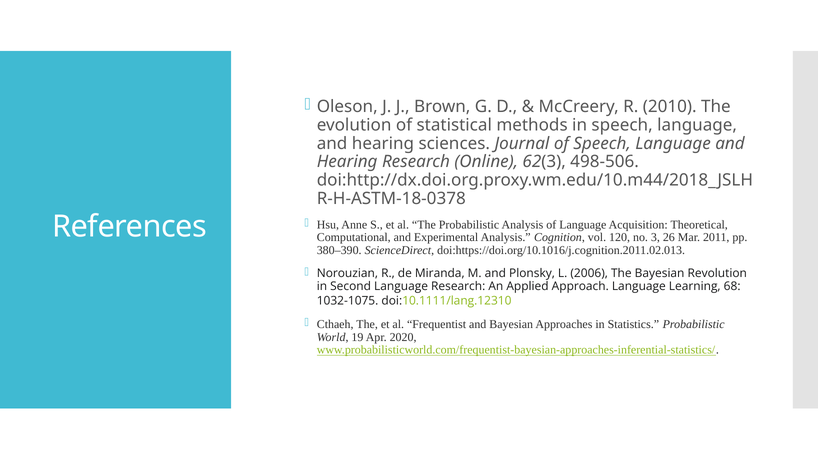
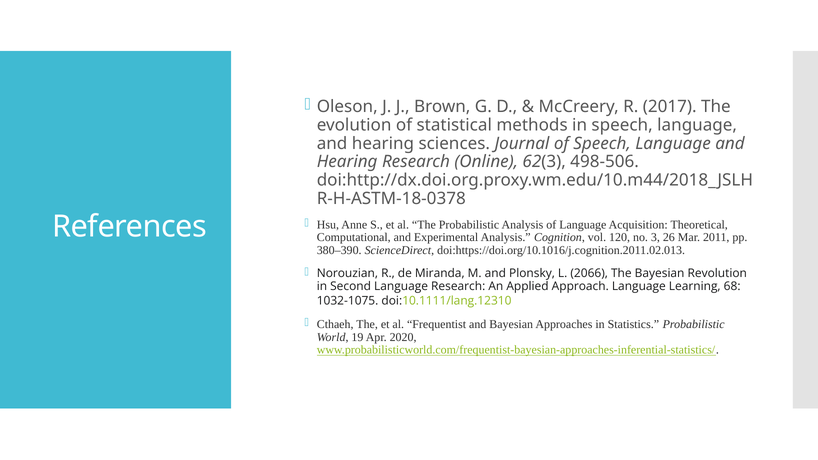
2010: 2010 -> 2017 (670, 107)
2006: 2006 -> 2066 (589, 274)
